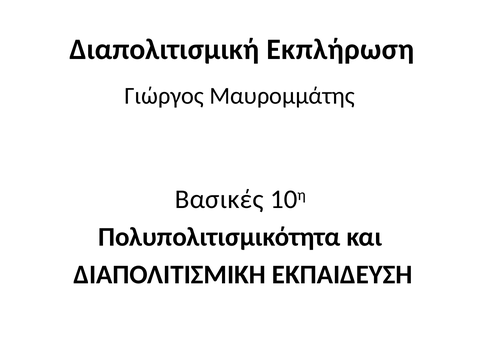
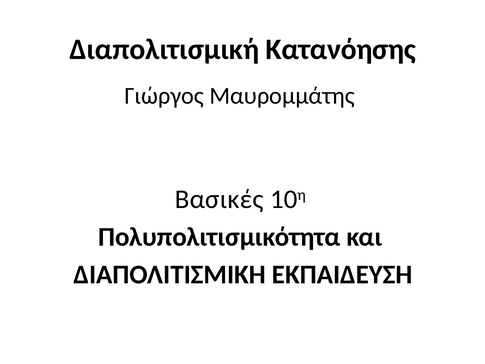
Εκπλήρωση: Εκπλήρωση -> Κατανόησης (341, 49)
